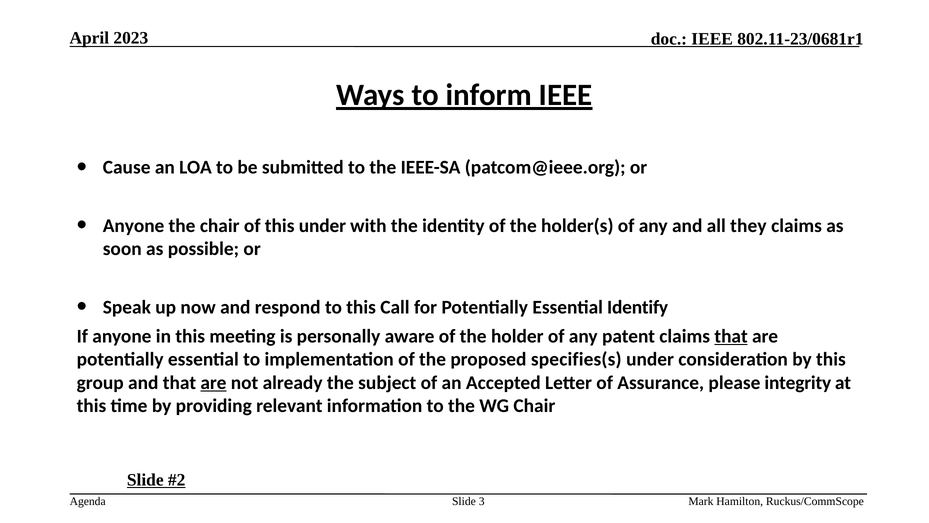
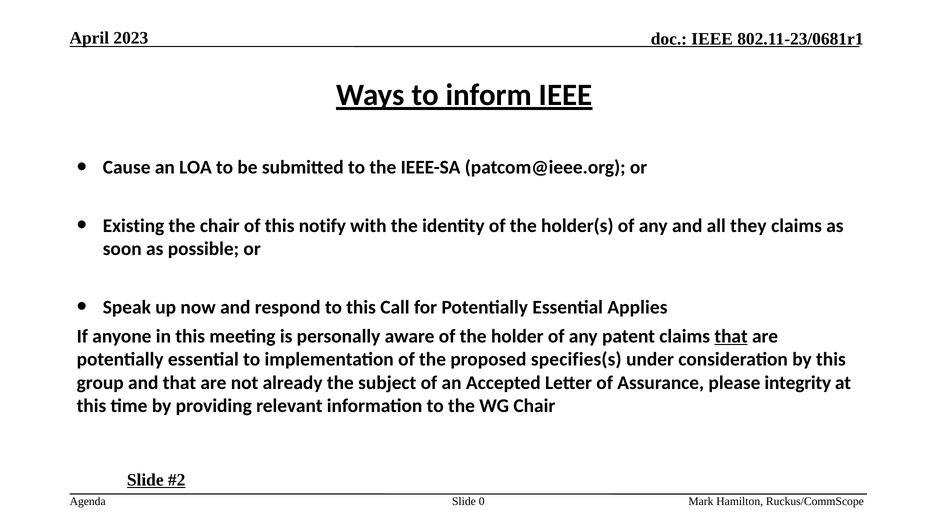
Anyone: Anyone -> Existing (134, 226)
this under: under -> notify (322, 226)
Identify: Identify -> Applies (637, 307)
are underline: present -> none (213, 382)
3: 3 -> 0 (482, 501)
